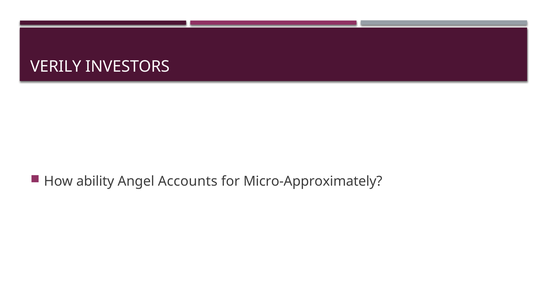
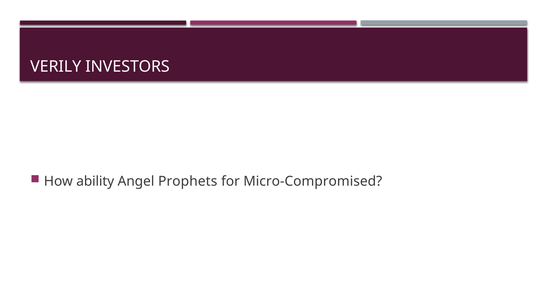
Accounts: Accounts -> Prophets (188, 181)
Micro-Approximately: Micro-Approximately -> Micro-Compromised (313, 181)
